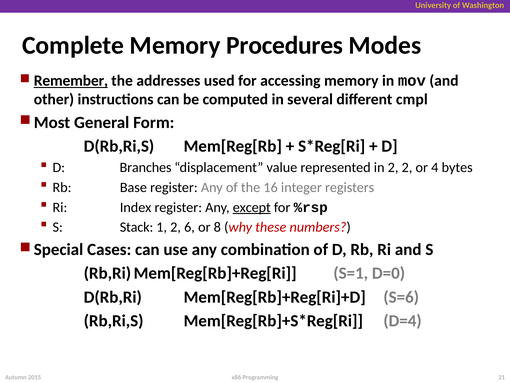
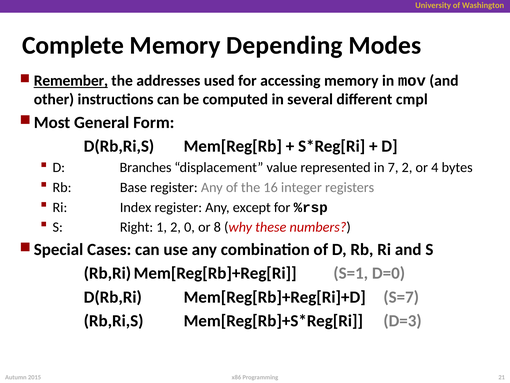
Procedures: Procedures -> Depending (284, 45)
in 2: 2 -> 7 (393, 167)
except underline: present -> none (252, 207)
Stack: Stack -> Right (137, 227)
6: 6 -> 0 (189, 227)
S=6: S=6 -> S=7 (401, 297)
D=4: D=4 -> D=3 (403, 321)
